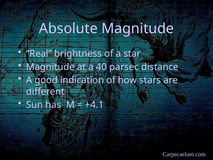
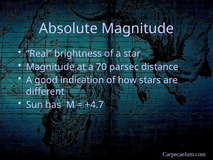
40: 40 -> 70 (101, 67)
+4.1: +4.1 -> +4.7 (94, 105)
